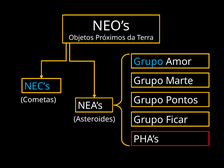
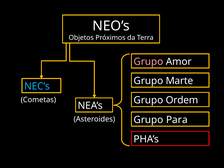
Grupo colour: light blue -> pink (148, 62)
Pontos: Pontos -> Ordem (182, 100)
Ficar: Ficar -> Para (177, 120)
